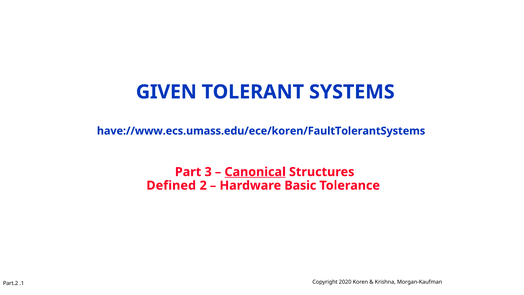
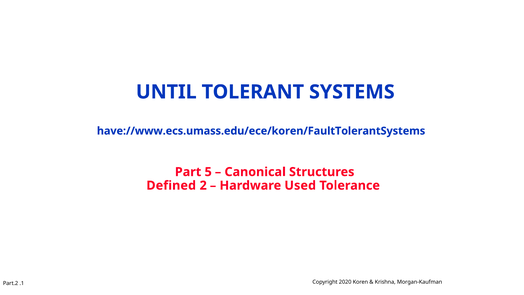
GIVEN: GIVEN -> UNTIL (166, 92)
3: 3 -> 5 (208, 172)
Canonical underline: present -> none (255, 172)
Basic: Basic -> Used (300, 185)
